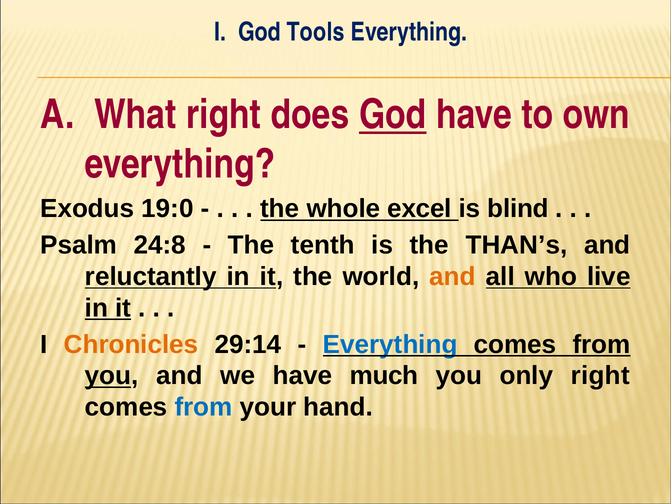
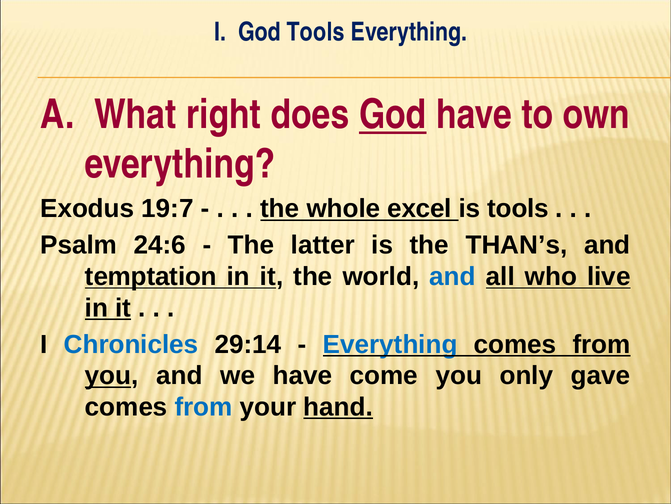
19:0: 19:0 -> 19:7 (168, 208)
is blind: blind -> tools (518, 208)
24:8: 24:8 -> 24:6 (160, 245)
tenth: tenth -> latter (323, 245)
reluctantly: reluctantly -> temptation (151, 276)
and colour: orange -> blue (452, 276)
Chronicles colour: orange -> blue (131, 344)
much: much -> come (384, 375)
only right: right -> gave (601, 375)
hand underline: none -> present (338, 406)
